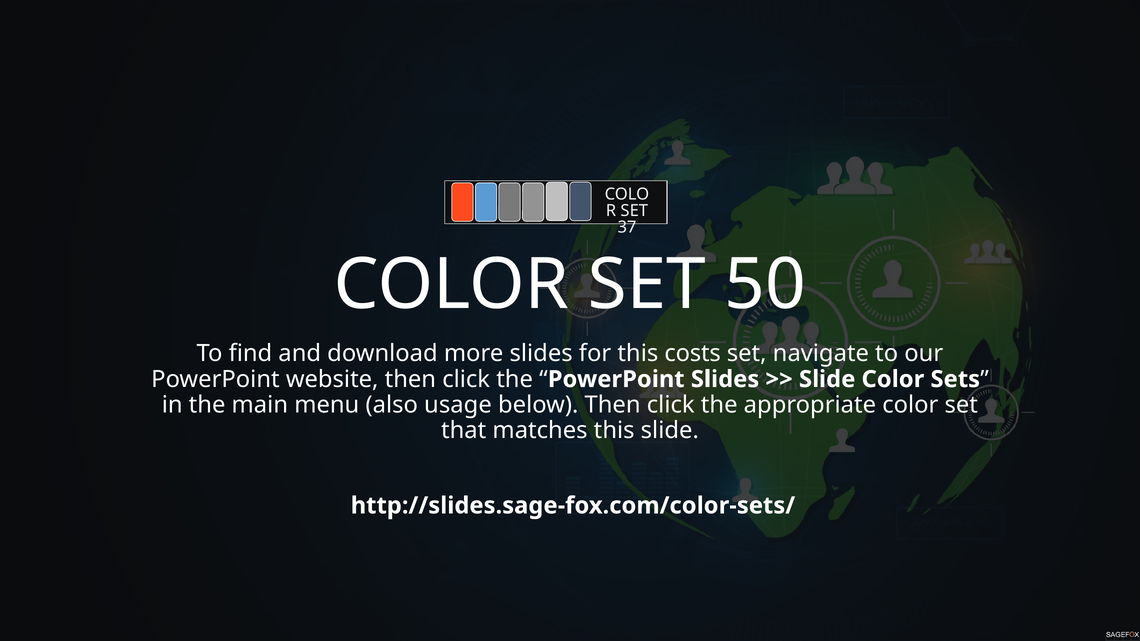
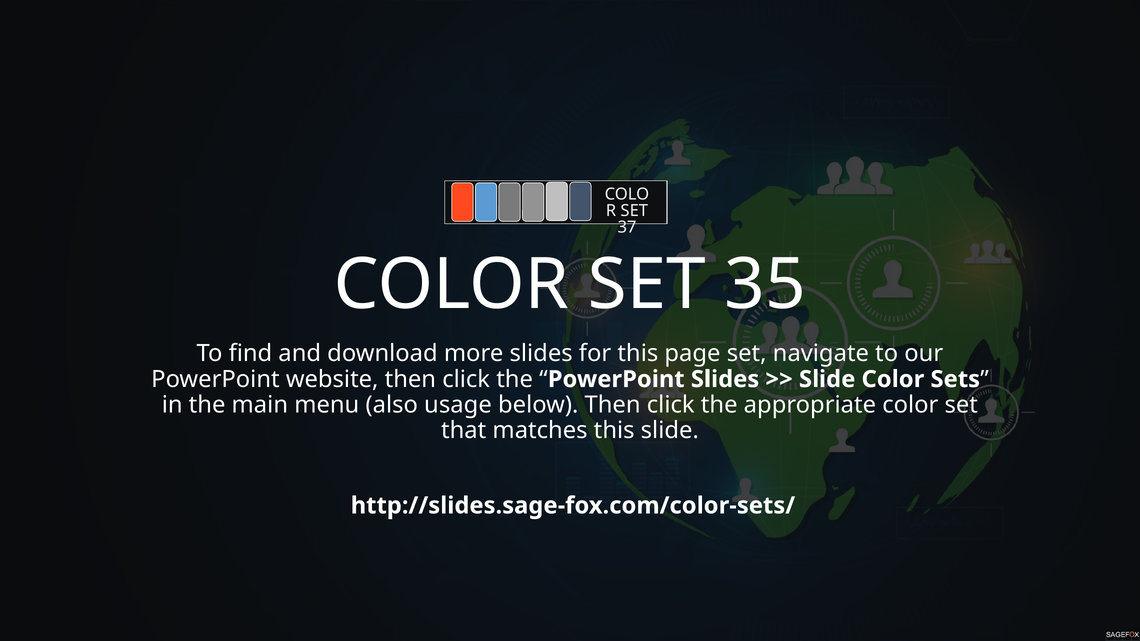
50: 50 -> 35 (765, 285)
costs: costs -> page (692, 354)
